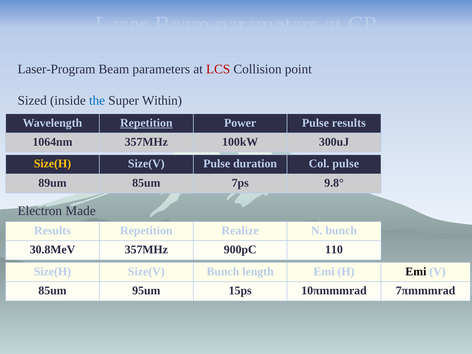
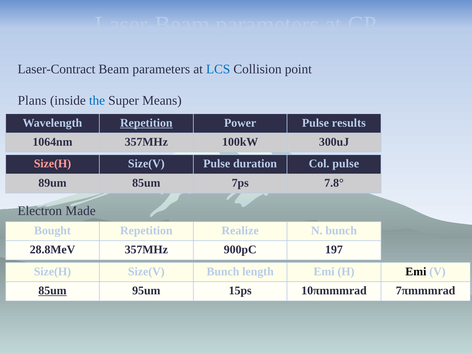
Laser-Program: Laser-Program -> Laser-Contract (57, 69)
LCS colour: red -> blue (218, 69)
Sized: Sized -> Plans (32, 101)
Within: Within -> Means (162, 101)
Size(H colour: yellow -> pink (52, 164)
9.8°: 9.8° -> 7.8° (334, 183)
Results: Results -> Bought (52, 231)
30.8MeV: 30.8MeV -> 28.8MeV (52, 250)
110: 110 -> 197 (334, 250)
85um underline: none -> present (52, 291)
